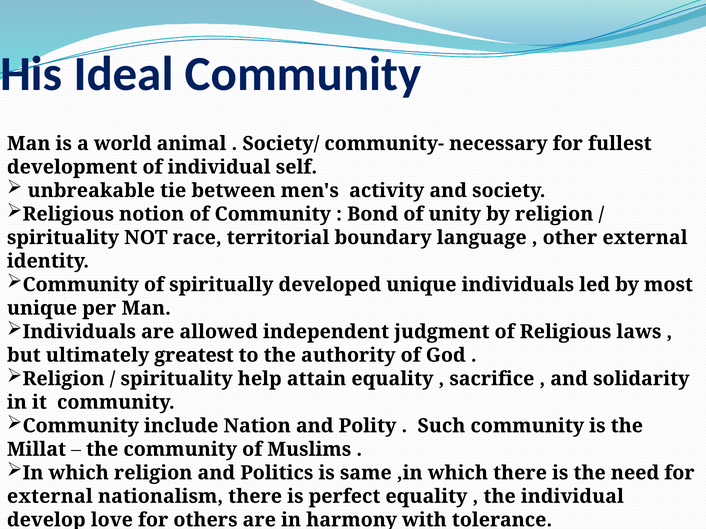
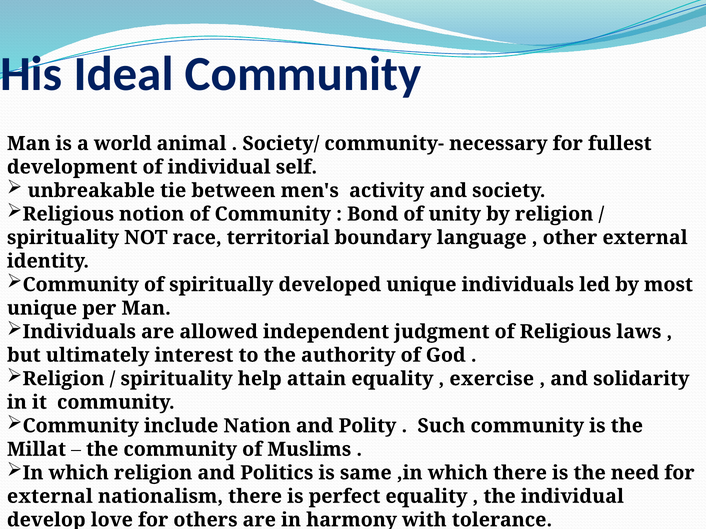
greatest: greatest -> interest (194, 356)
sacrifice: sacrifice -> exercise (492, 379)
